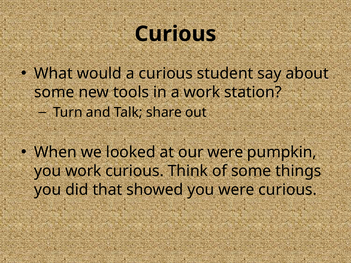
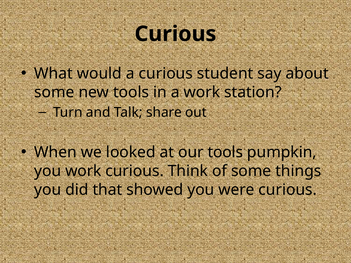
our were: were -> tools (225, 152)
